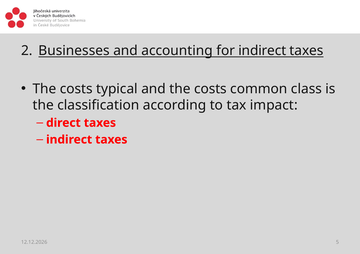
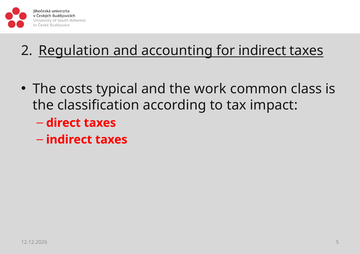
Businesses: Businesses -> Regulation (74, 51)
and the costs: costs -> work (210, 89)
